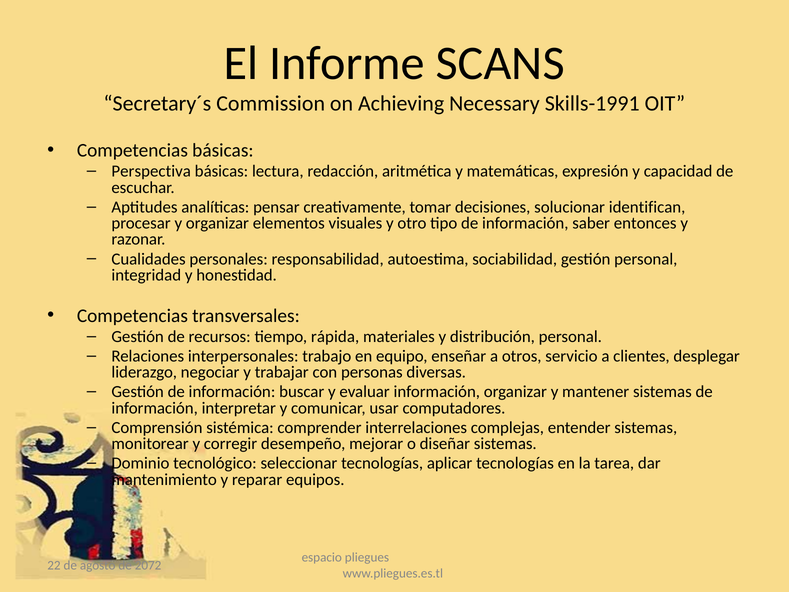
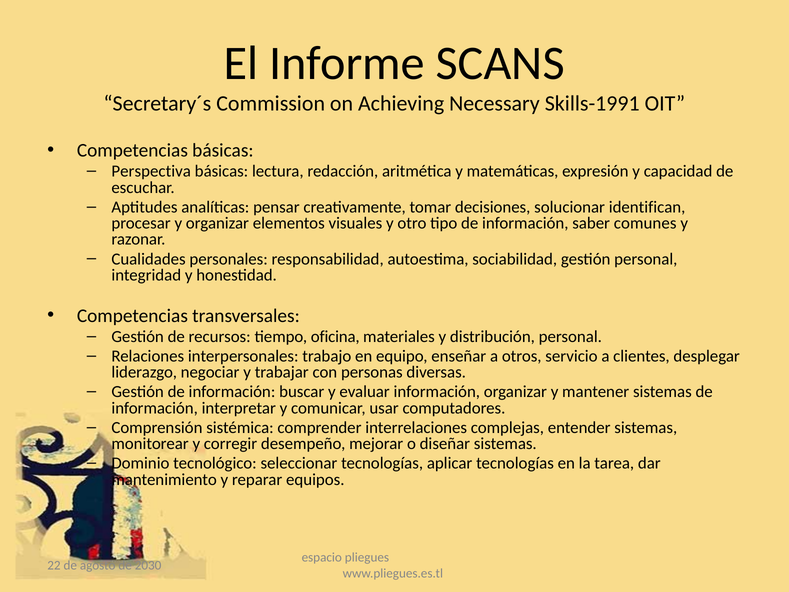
entonces: entonces -> comunes (645, 223)
rápida: rápida -> oficina (335, 336)
2072: 2072 -> 2030 (148, 565)
